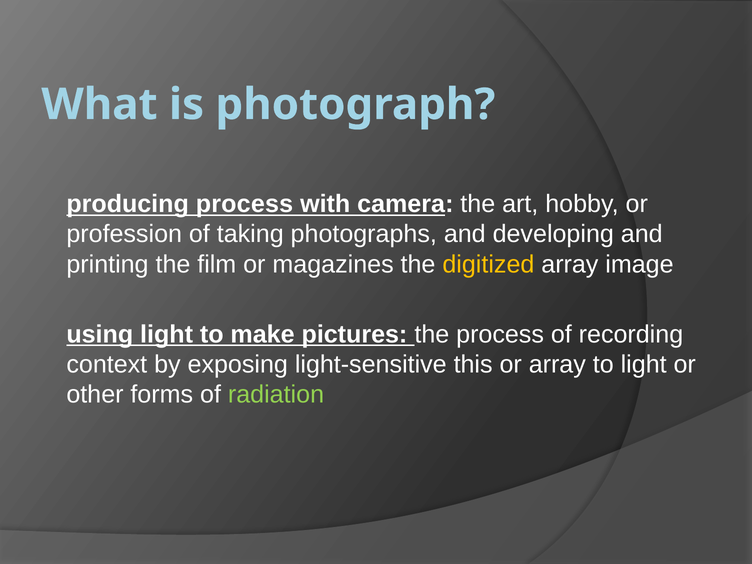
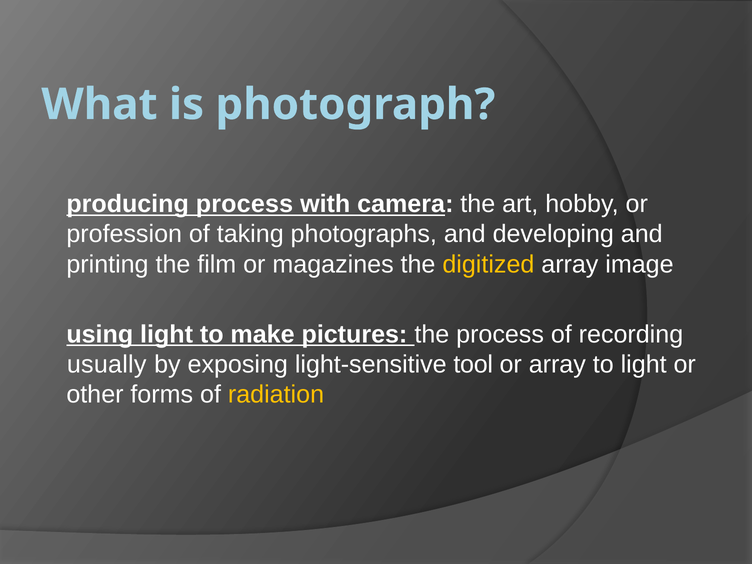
context: context -> usually (107, 364)
this: this -> tool (473, 364)
radiation colour: light green -> yellow (276, 395)
